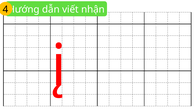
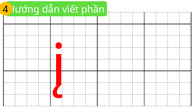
nhận: nhận -> phần (93, 9)
